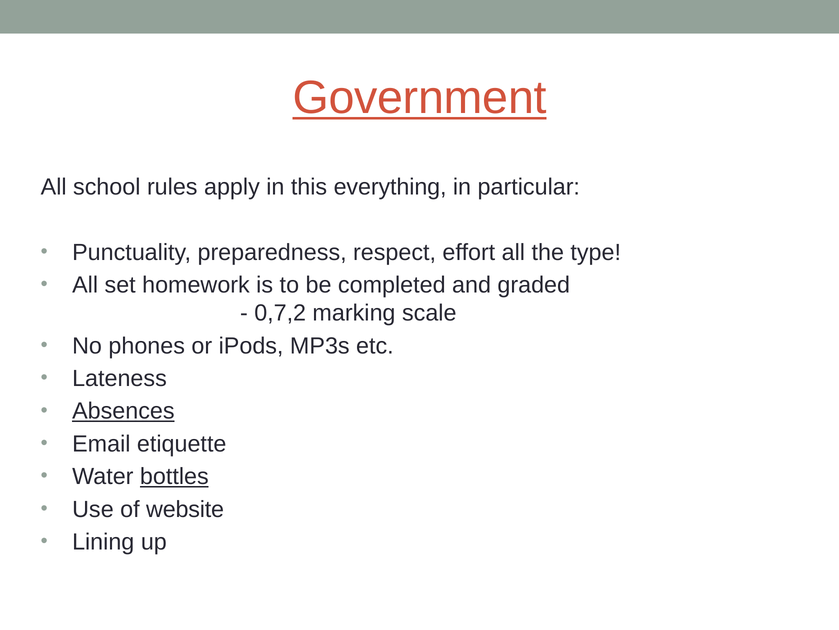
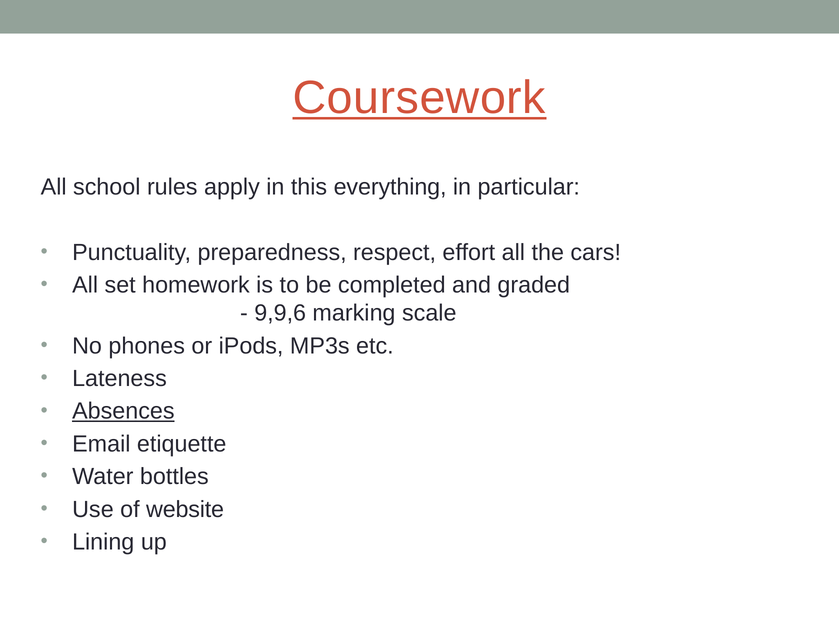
Government: Government -> Coursework (419, 98)
type: type -> cars (596, 252)
0,7,2: 0,7,2 -> 9,9,6 (280, 313)
bottles underline: present -> none (174, 476)
